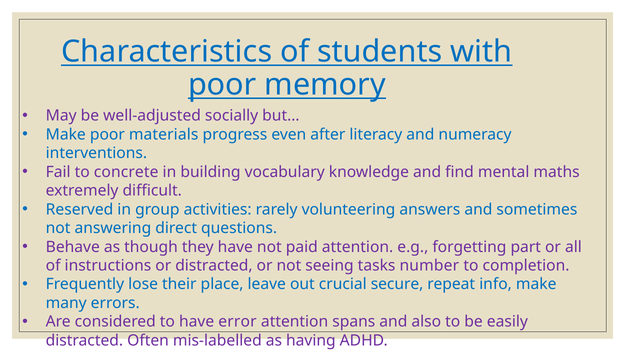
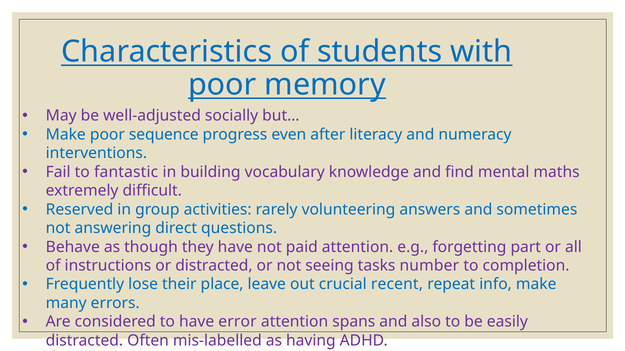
materials: materials -> sequence (164, 135)
concrete: concrete -> fantastic (126, 172)
secure: secure -> recent (397, 285)
